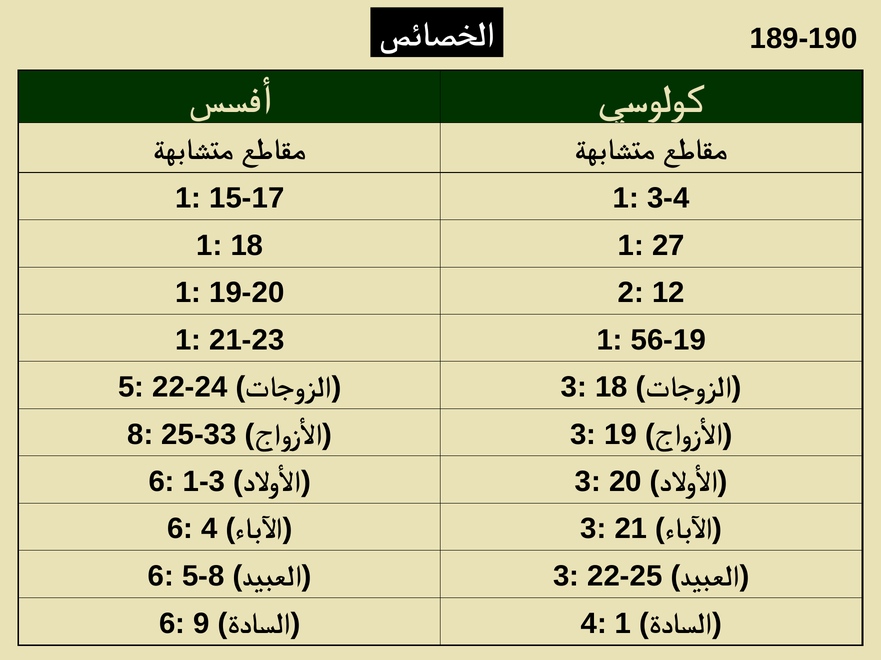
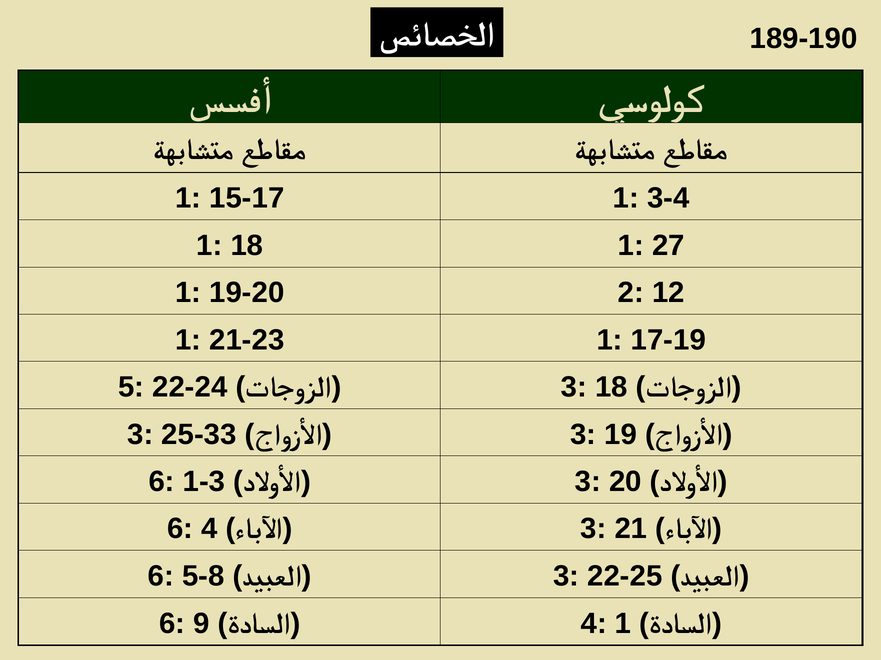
56-19: 56-19 -> 17-19 (668, 340)
8: 8 -> 3 (140, 435)
